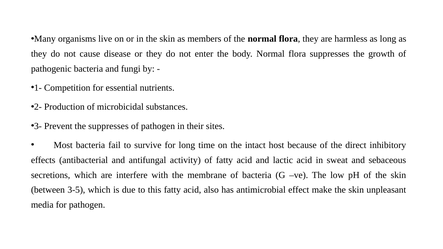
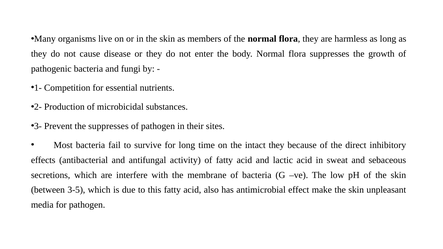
intact host: host -> they (277, 145)
